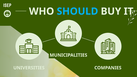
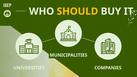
SHOULD colour: light blue -> yellow (77, 11)
